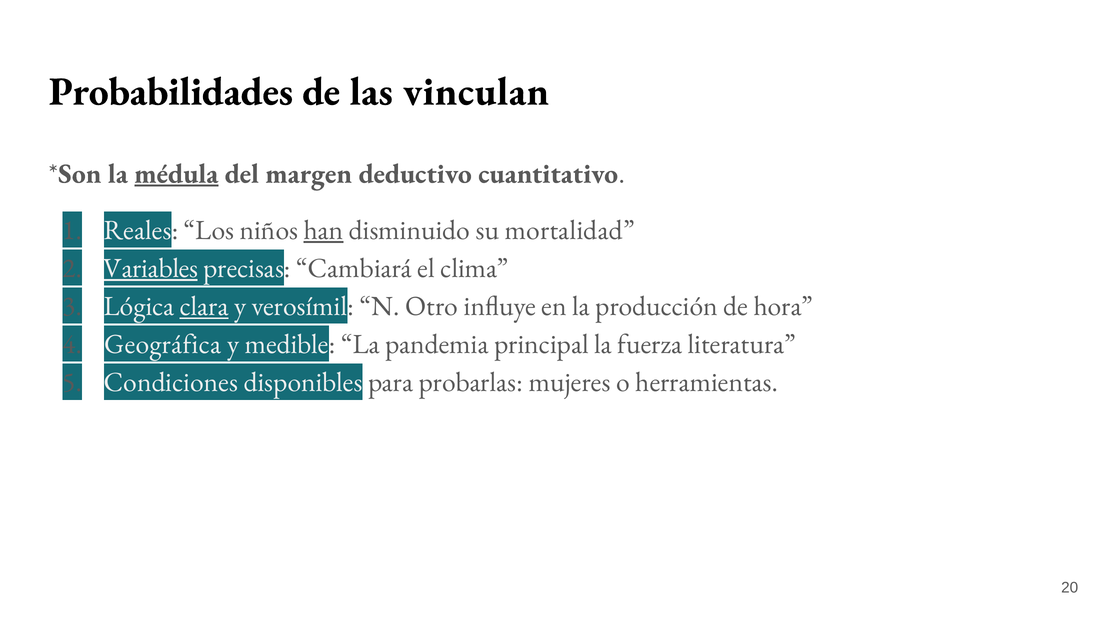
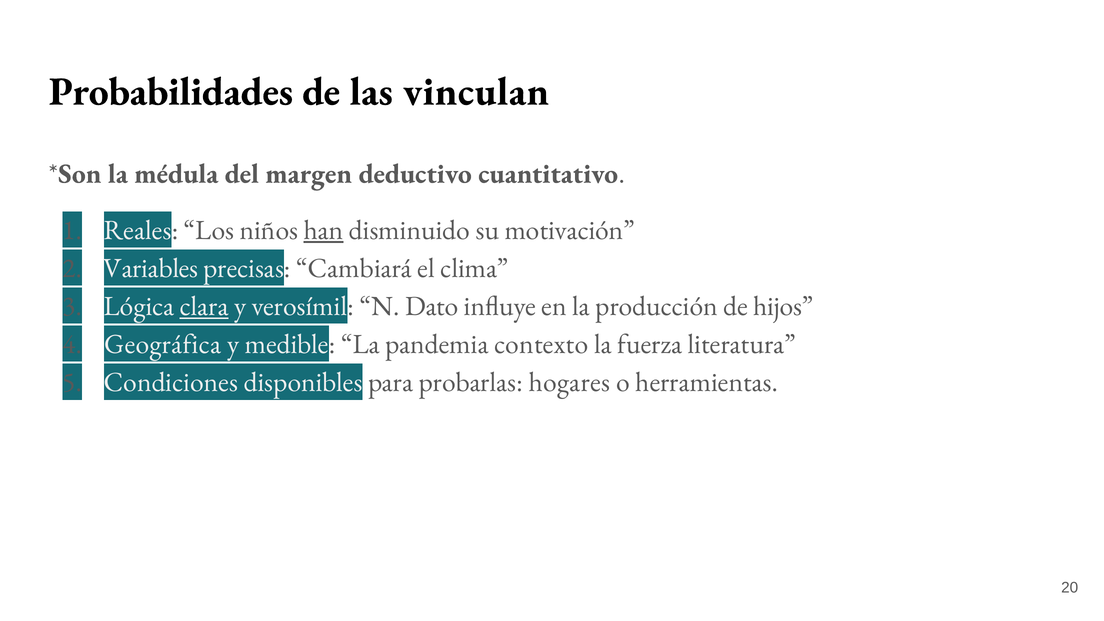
médula underline: present -> none (176, 174)
mortalidad: mortalidad -> motivación (570, 230)
Variables underline: present -> none (151, 268)
Otro: Otro -> Dato (432, 306)
hora: hora -> hijos (783, 306)
principal: principal -> contexto (541, 344)
mujeres: mujeres -> hogares (569, 382)
